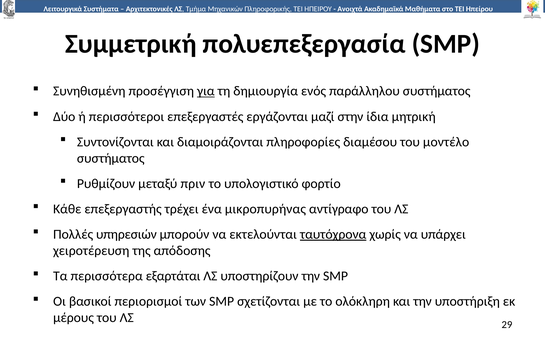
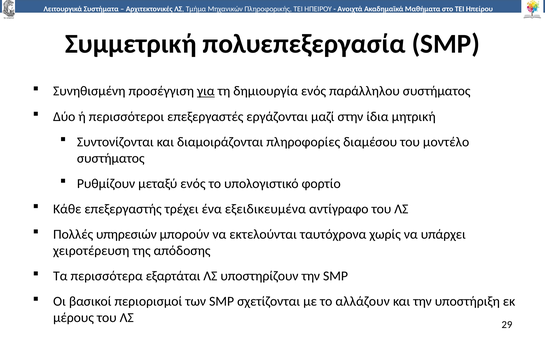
μεταξύ πριν: πριν -> ενός (193, 184)
μικροπυρήνας: μικροπυρήνας -> εξειδικευμένα (265, 209)
ταυτόχρονα underline: present -> none (333, 235)
ολόκληρη: ολόκληρη -> αλλάζουν (363, 302)
